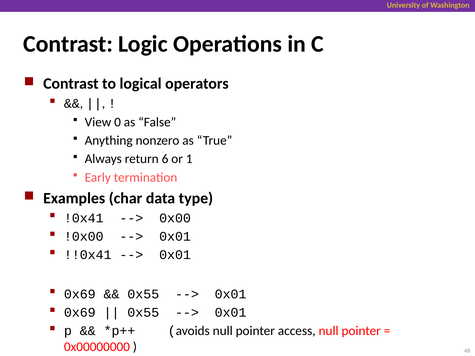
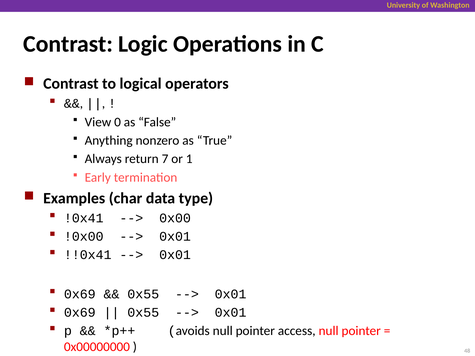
6: 6 -> 7 (165, 159)
